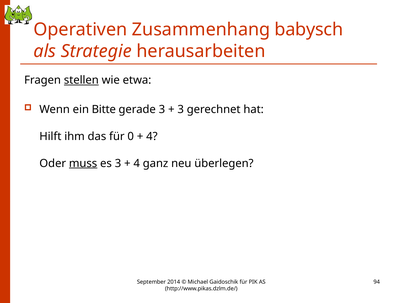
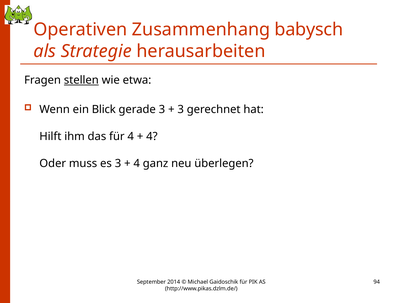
Bitte: Bitte -> Blick (104, 109)
für 0: 0 -> 4 (131, 136)
muss underline: present -> none (83, 163)
